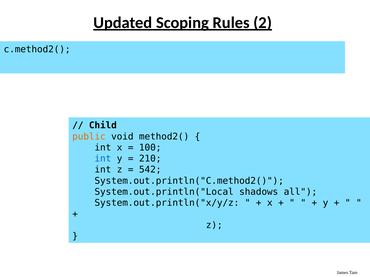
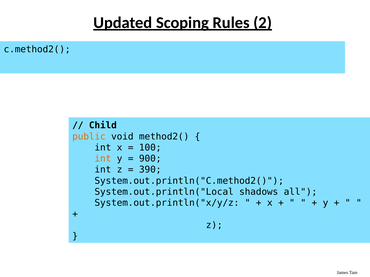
int colour: blue -> orange (103, 159)
210: 210 -> 900 (150, 159)
542: 542 -> 390 (150, 170)
